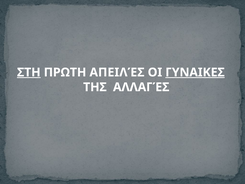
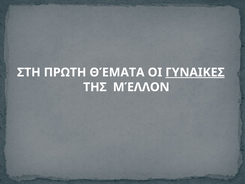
ΣΤΗ underline: present -> none (29, 72)
ΑΠΕΙΛΈΣ: ΑΠΕΙΛΈΣ -> ΘΈΜΑΤΑ (117, 72)
ΑΛΛΑΓΈΣ: ΑΛΛΑΓΈΣ -> ΜΈΛΛΟΝ (141, 87)
